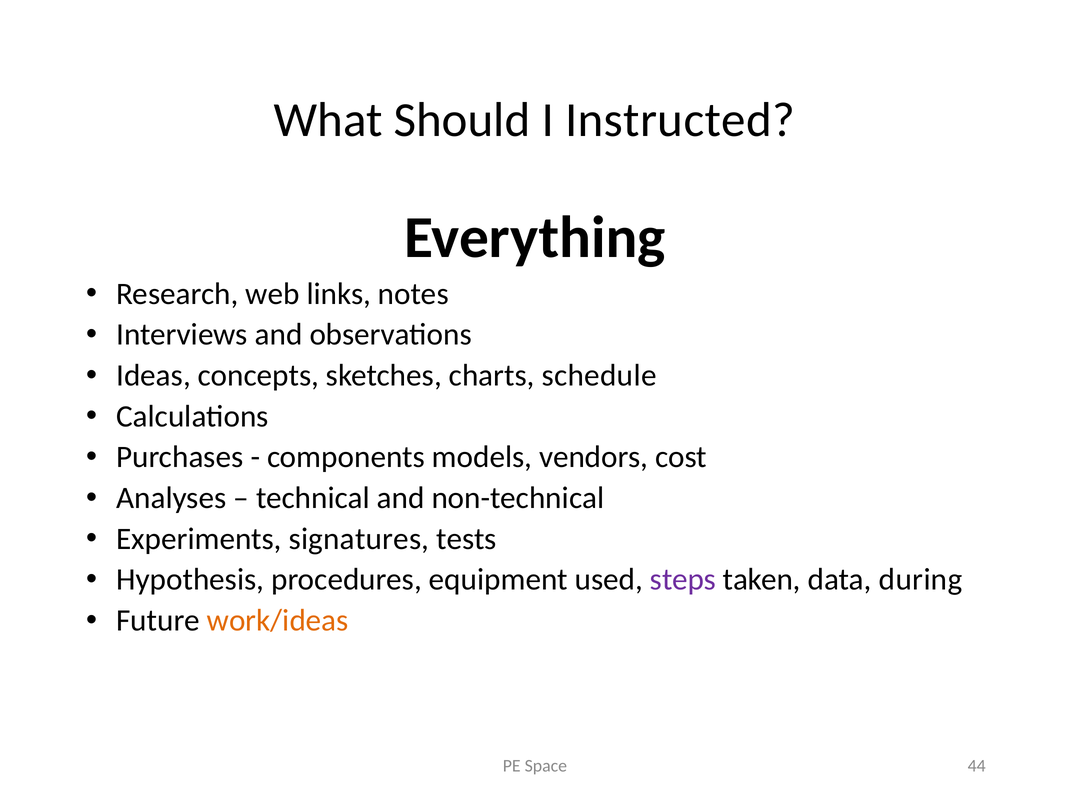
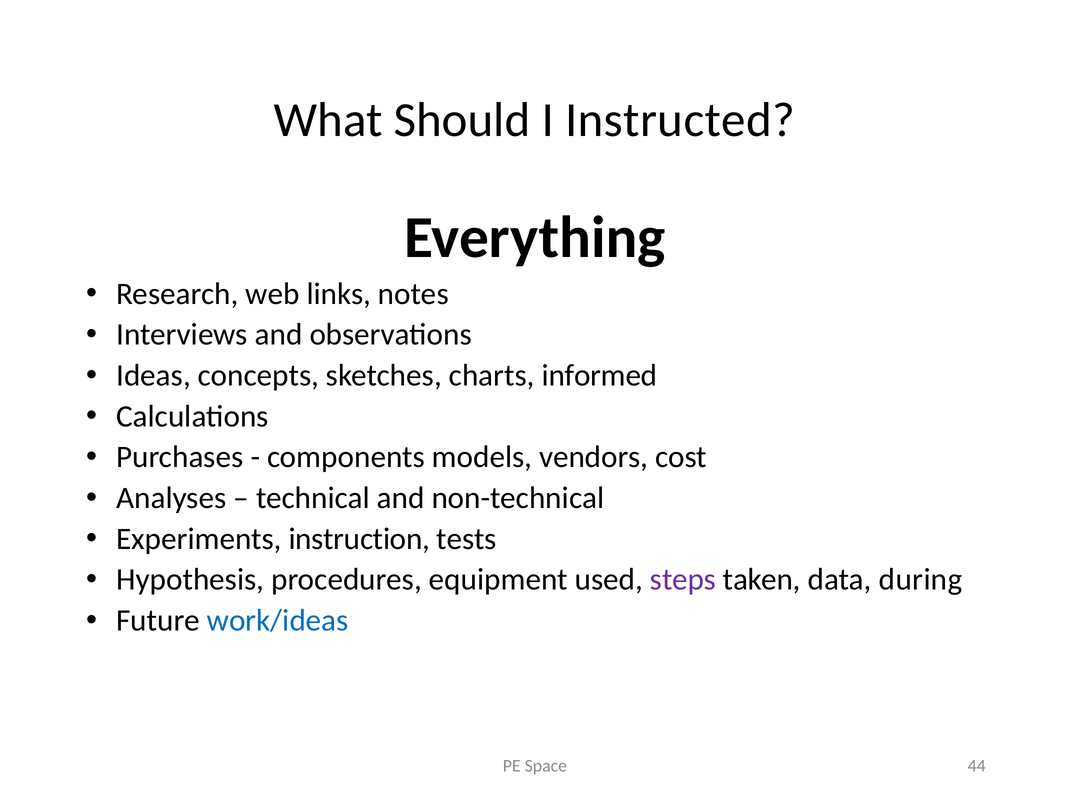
schedule: schedule -> informed (599, 376)
signatures: signatures -> instruction (359, 539)
work/ideas colour: orange -> blue (278, 621)
